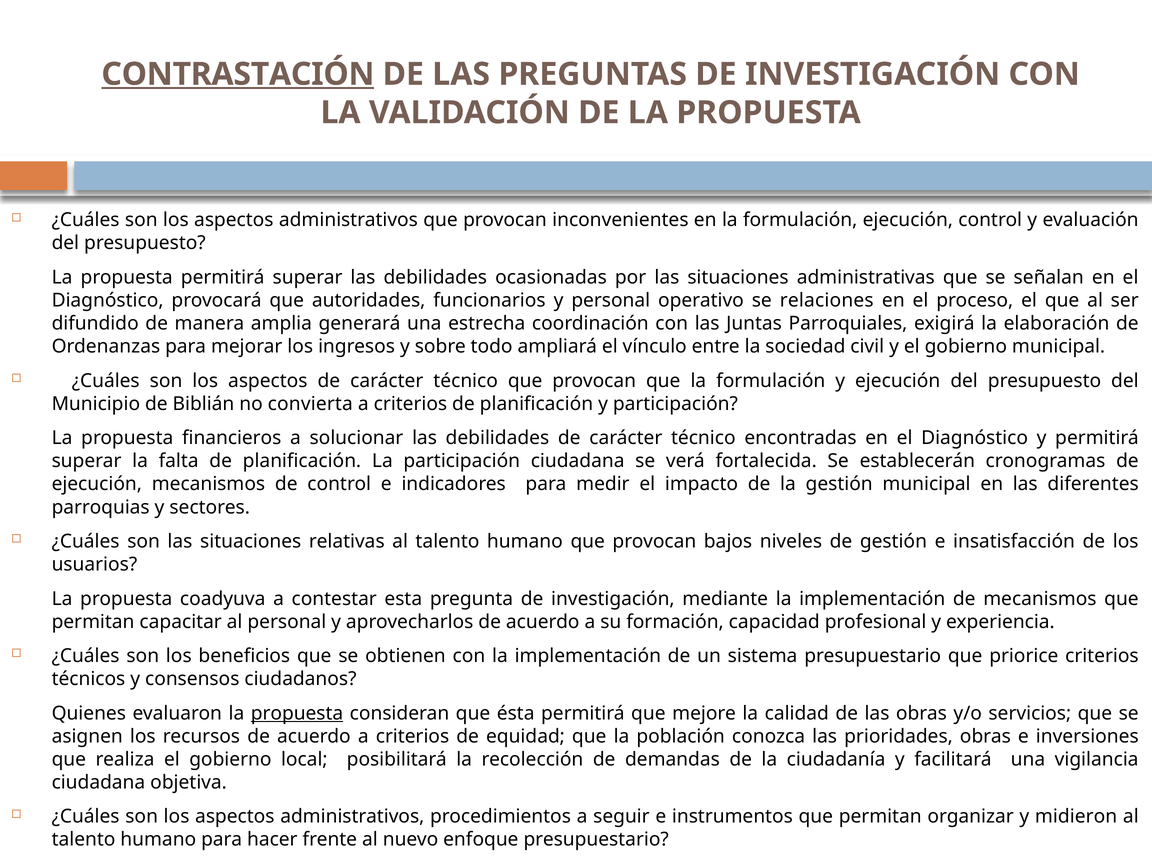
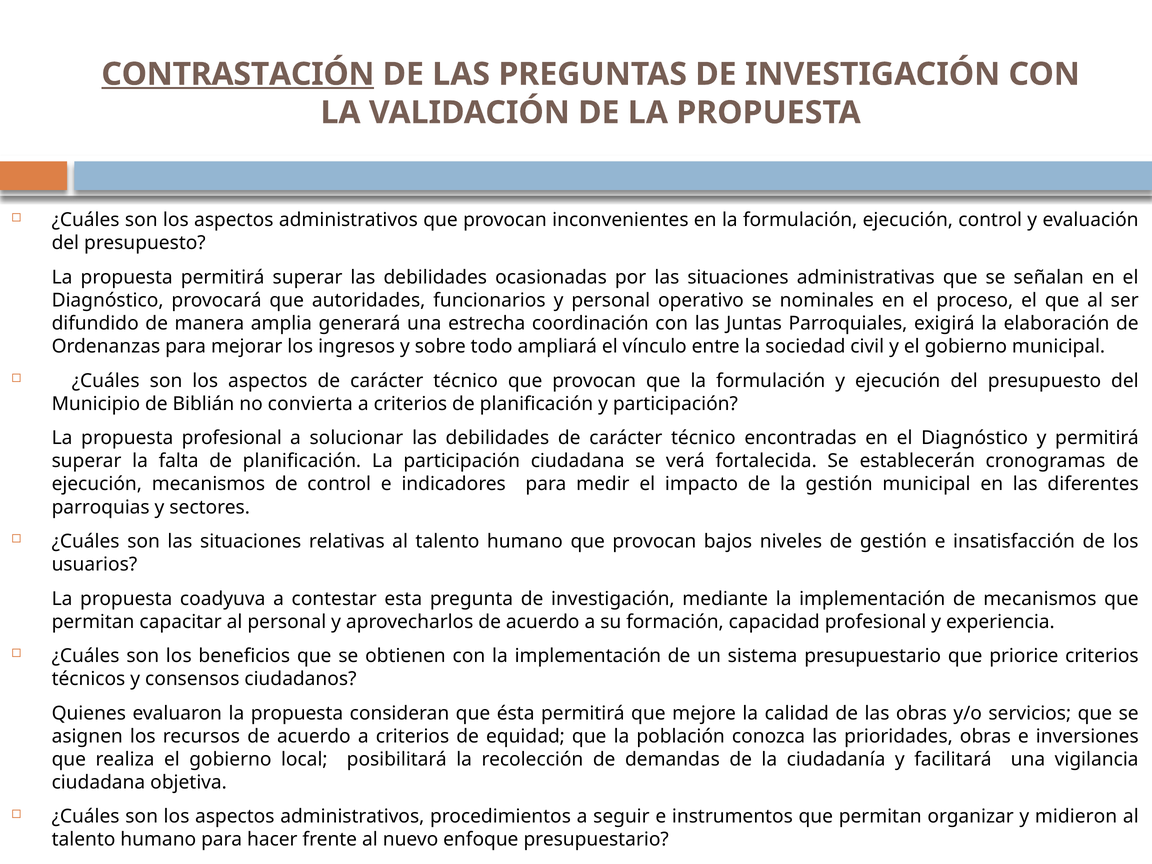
relaciones: relaciones -> nominales (827, 300)
propuesta financieros: financieros -> profesional (232, 438)
propuesta underline: present -> none (297, 713)
